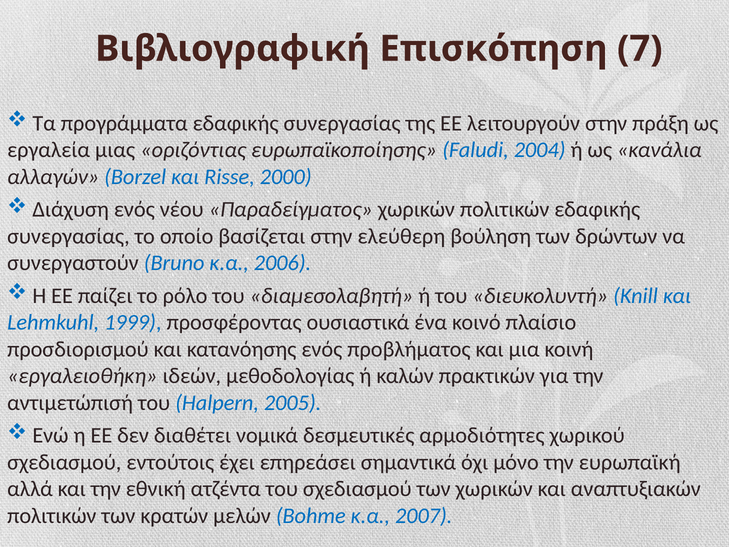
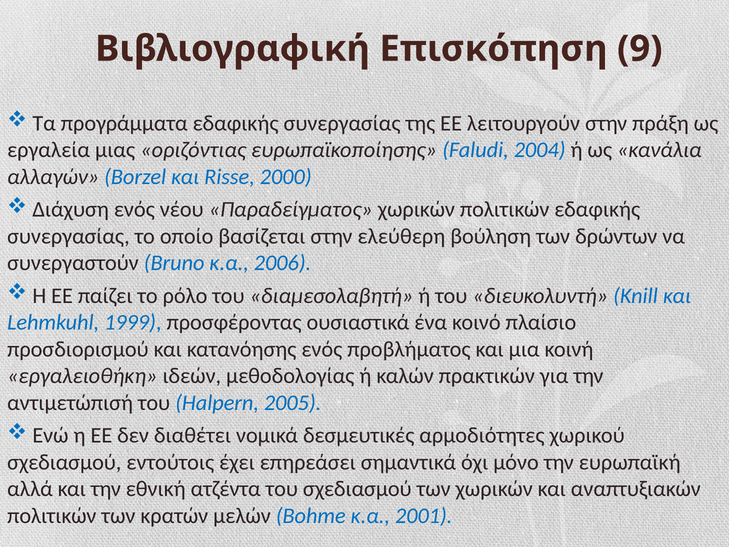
7: 7 -> 9 (640, 49)
2007: 2007 -> 2001 (424, 515)
